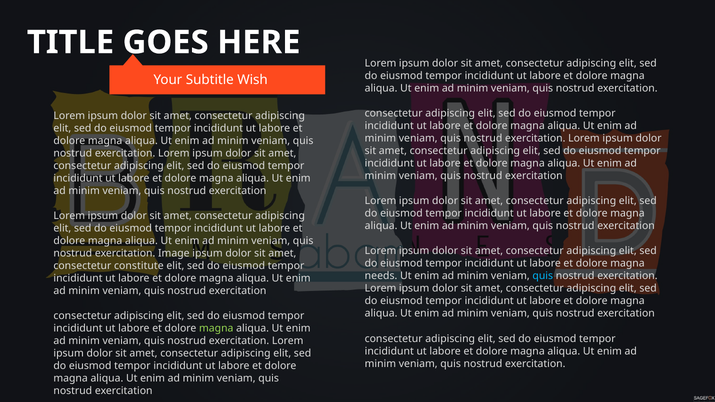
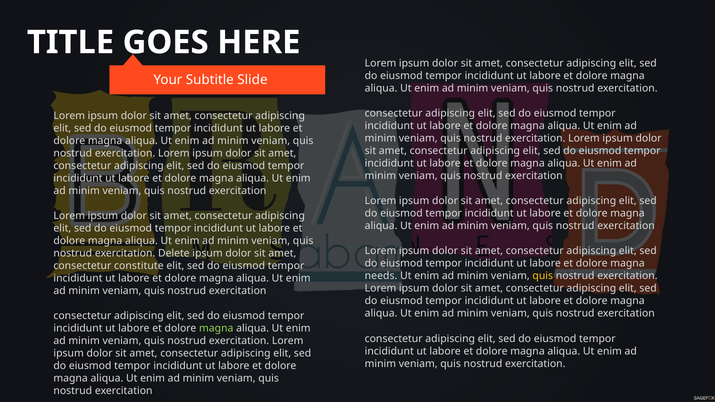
Wish: Wish -> Slide (252, 80)
Image: Image -> Delete (174, 253)
quis colour: light blue -> yellow (543, 276)
